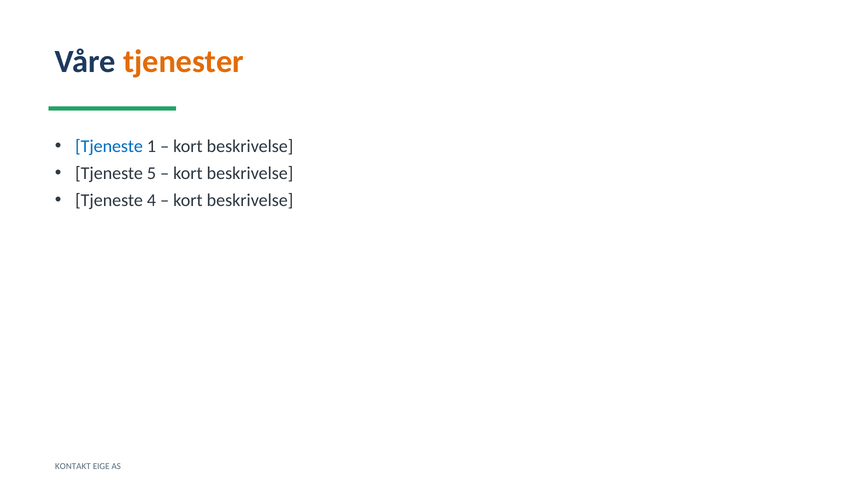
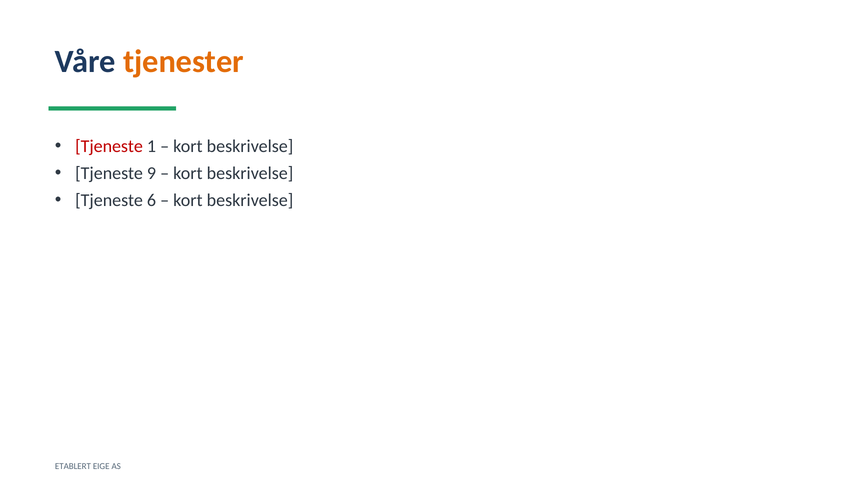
Tjeneste colour: blue -> red (109, 146)
5: 5 -> 9 (151, 173)
4: 4 -> 6 (151, 200)
KONTAKT: KONTAKT -> ETABLERT (73, 466)
